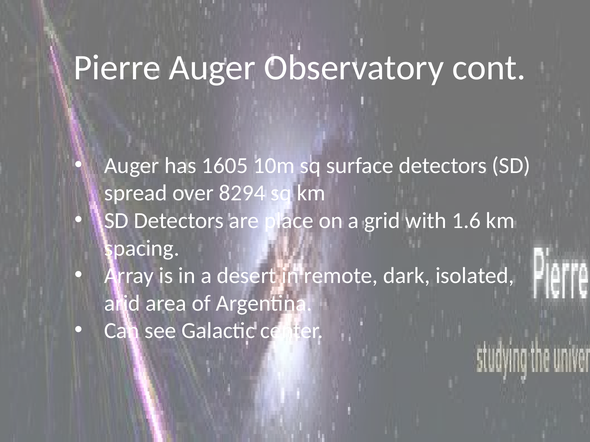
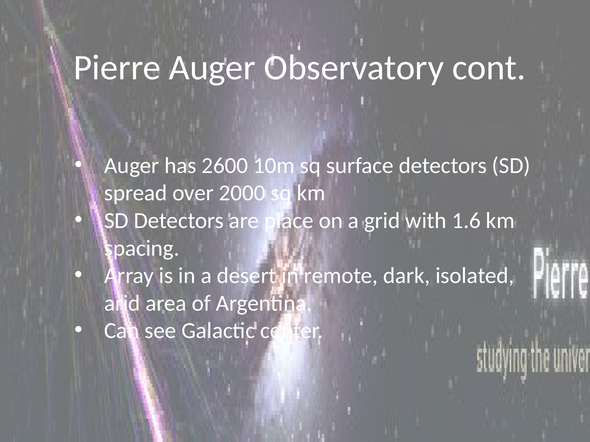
1605: 1605 -> 2600 (225, 166)
8294: 8294 -> 2000 (242, 193)
